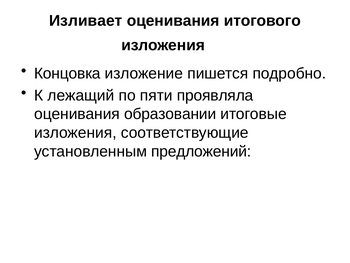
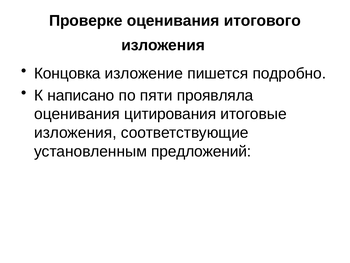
Изливает: Изливает -> Проверке (86, 21)
лежащий: лежащий -> написано (81, 95)
образовании: образовании -> цитирования (170, 114)
